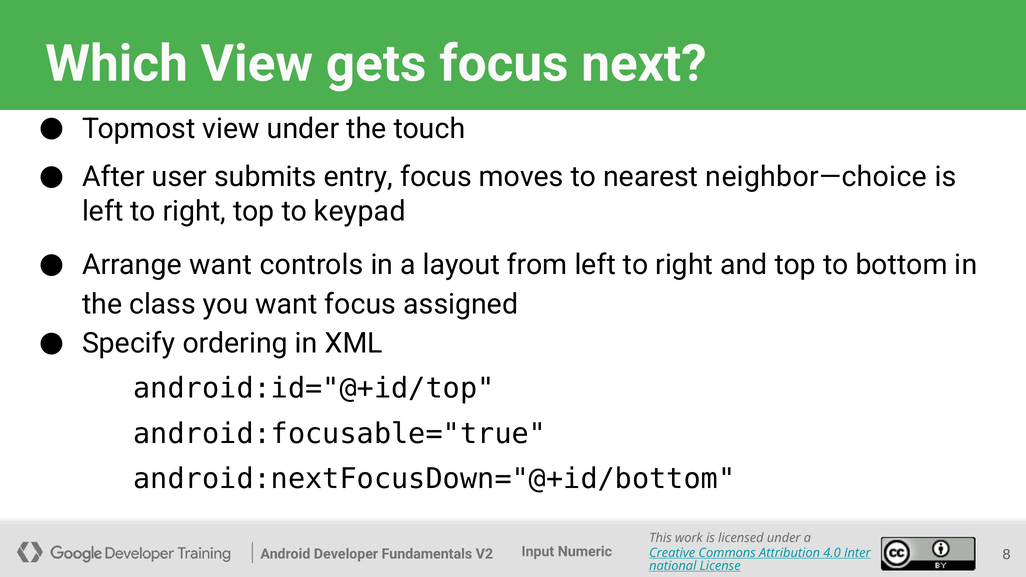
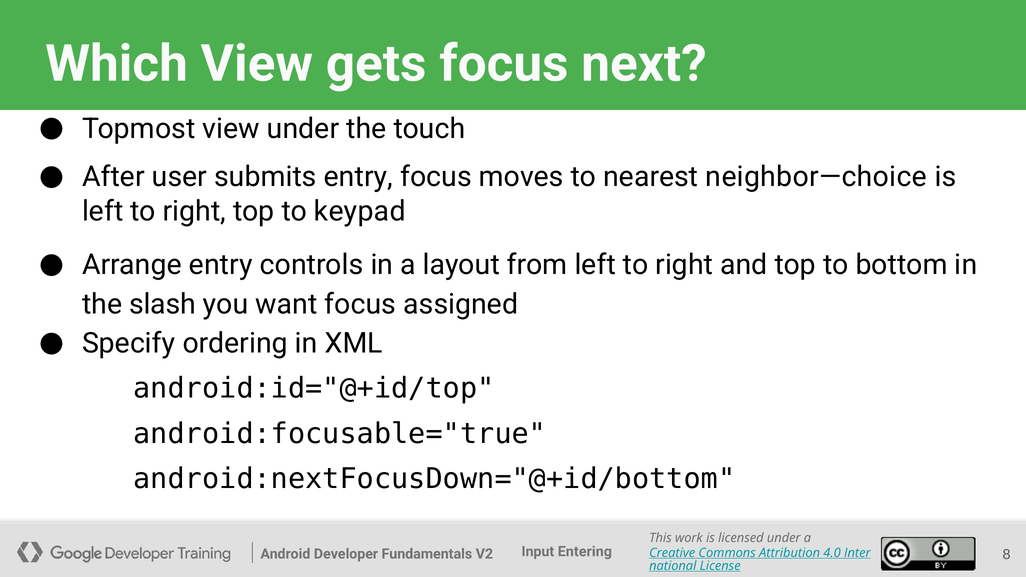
Arrange want: want -> entry (221, 265)
class: class -> slash (163, 304)
Numeric: Numeric -> Entering (585, 552)
